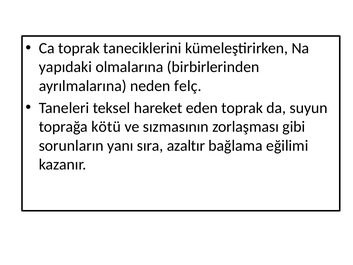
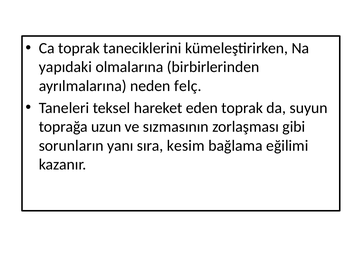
kötü: kötü -> uzun (106, 127)
azaltır: azaltır -> kesim (186, 145)
